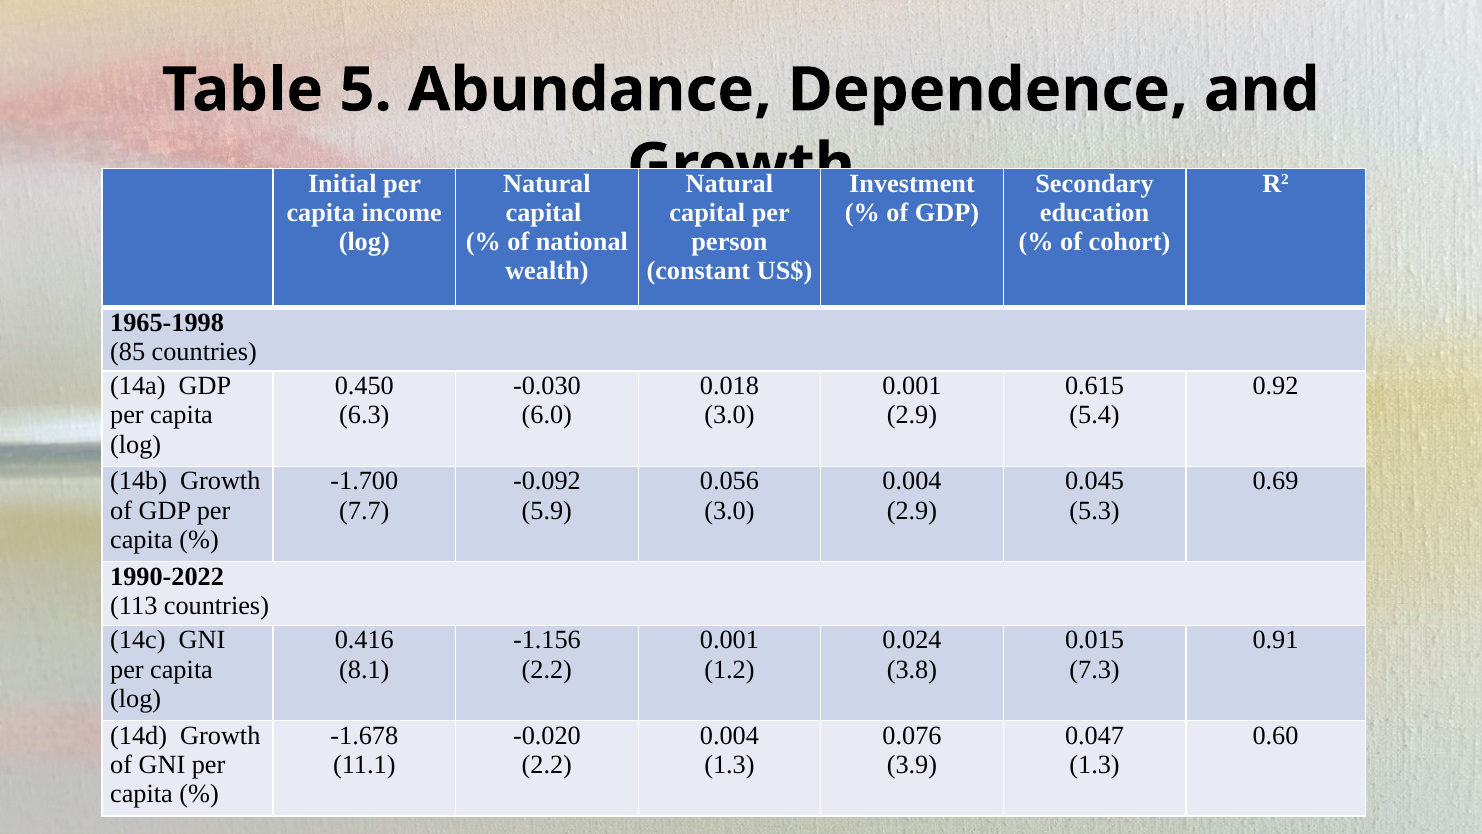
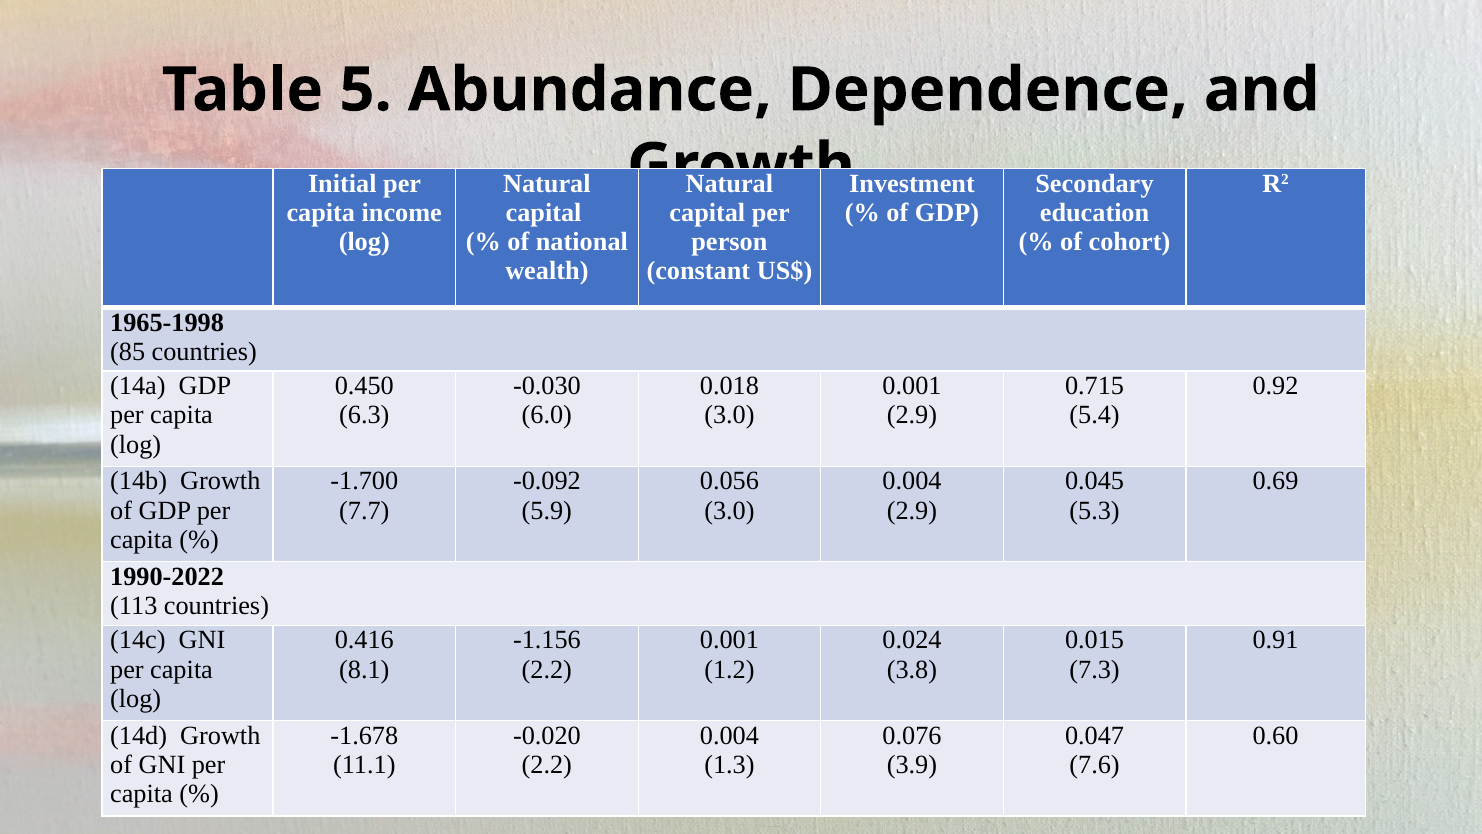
0.615: 0.615 -> 0.715 (1095, 386)
1.3: 1.3 -> 7.6 (1095, 764)
